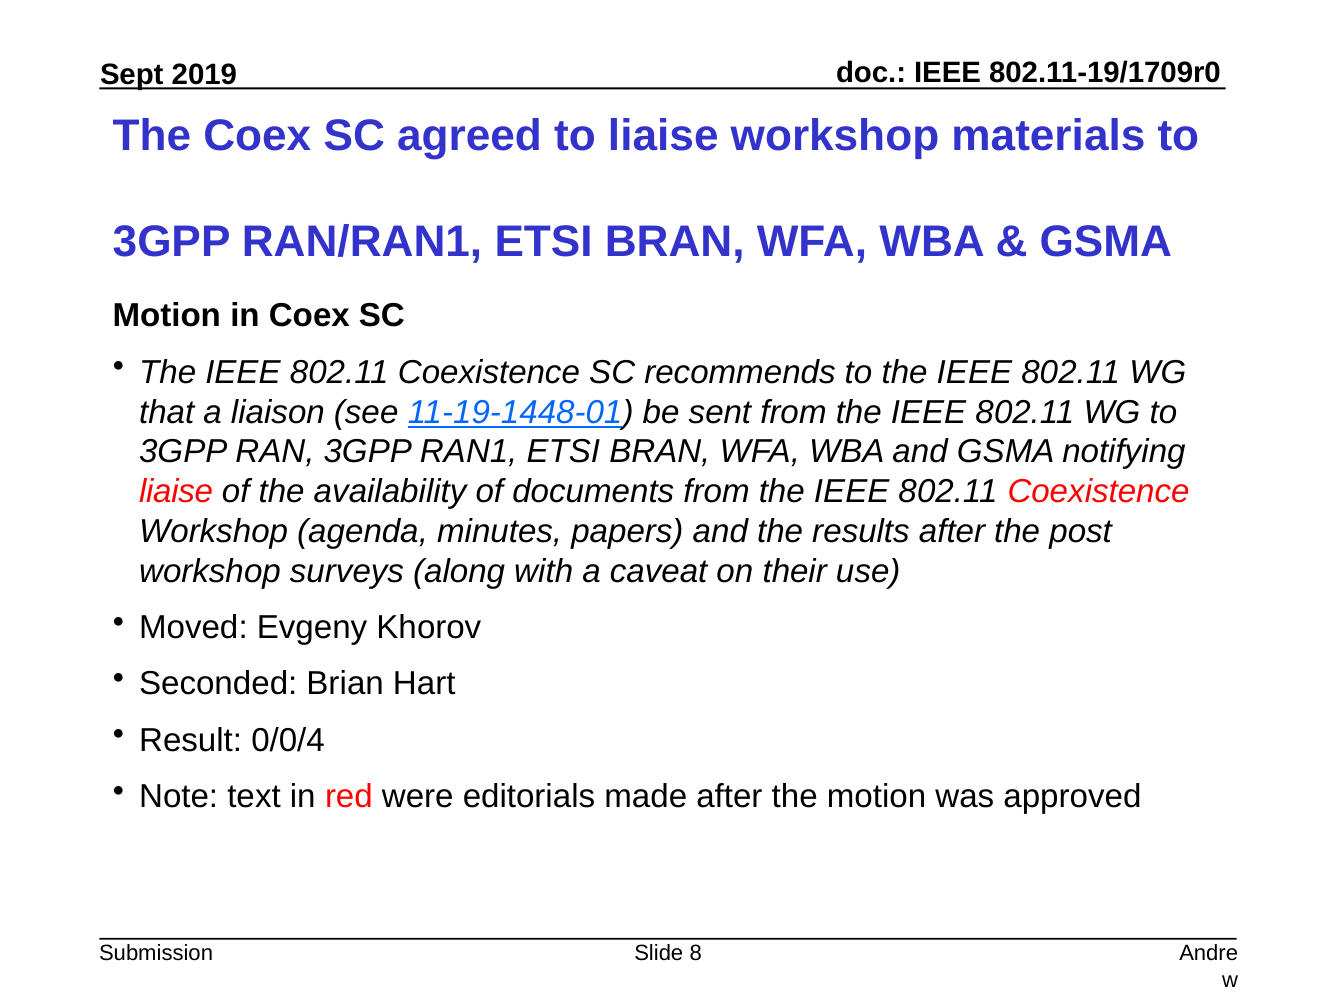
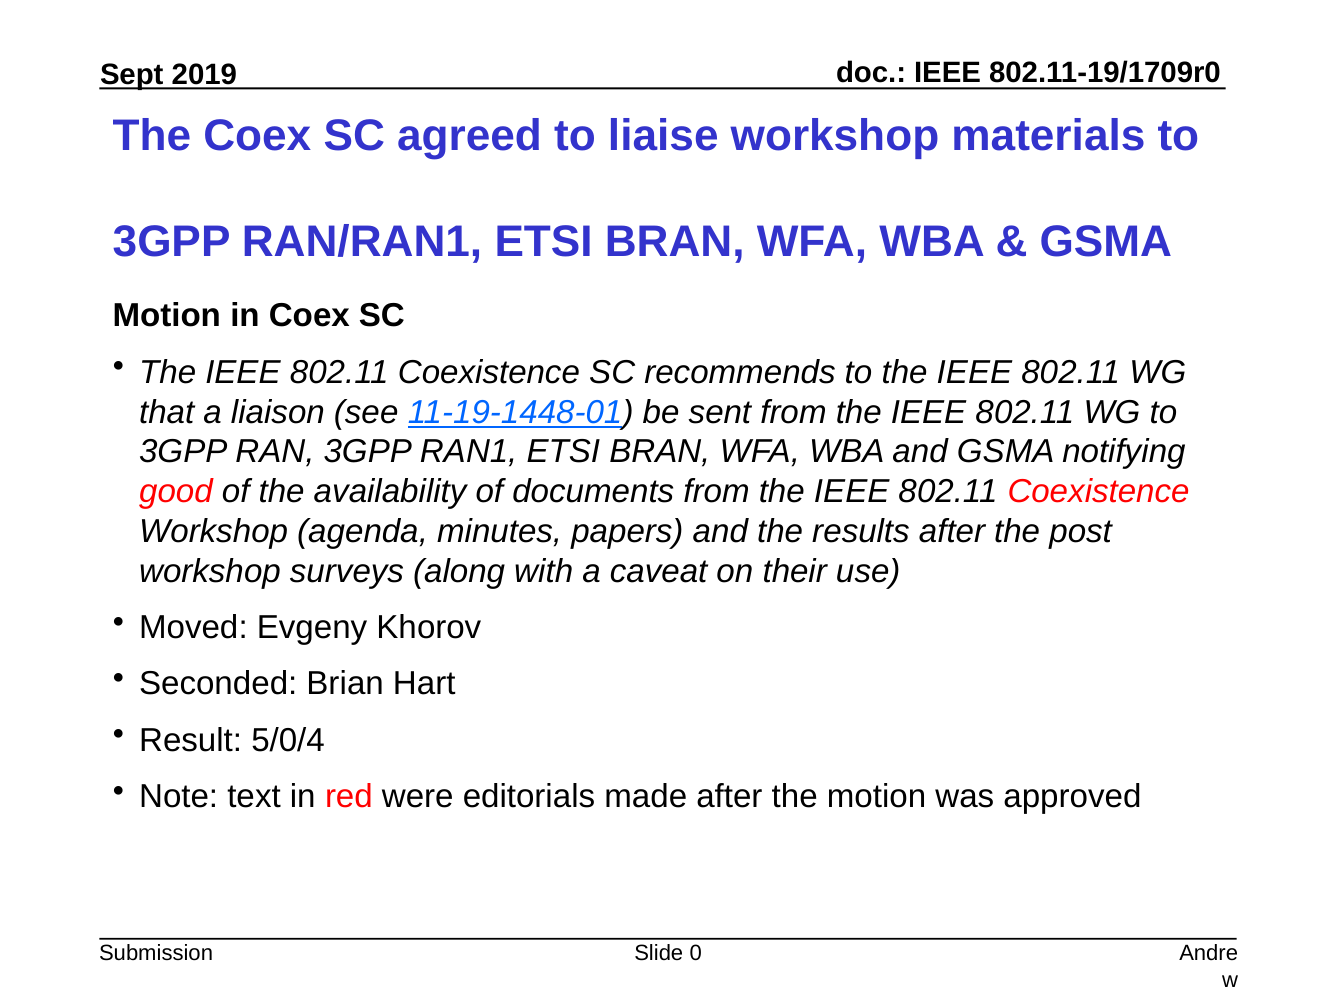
liaise: liaise -> good (176, 492)
0/0/4: 0/0/4 -> 5/0/4 (288, 740)
8: 8 -> 0 (696, 953)
